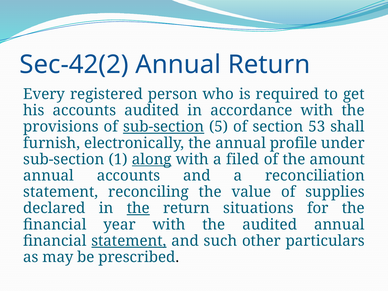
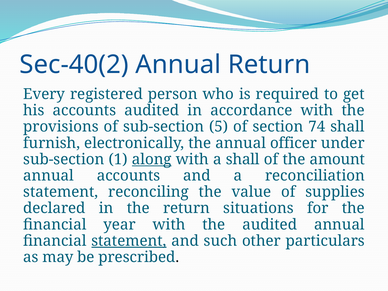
Sec-42(2: Sec-42(2 -> Sec-40(2 (74, 65)
sub-section underline: present -> none (164, 127)
53: 53 -> 74 (317, 127)
profile: profile -> officer (293, 143)
a filed: filed -> shall (243, 159)
the underline: present -> none (138, 208)
